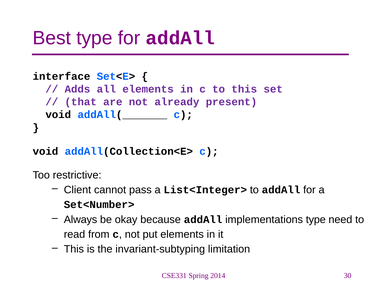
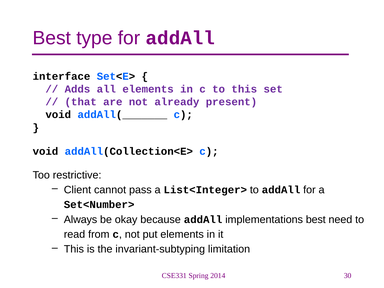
implementations type: type -> best (316, 220)
